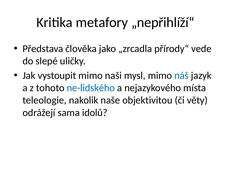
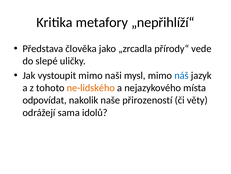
ne-lidského colour: blue -> orange (91, 87)
teleologie: teleologie -> odpovídat (45, 100)
objektivitou: objektivitou -> přirozeností (147, 100)
